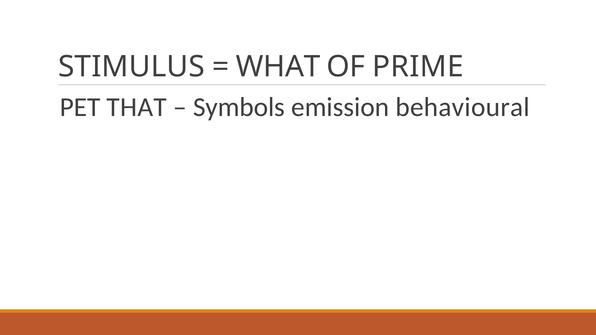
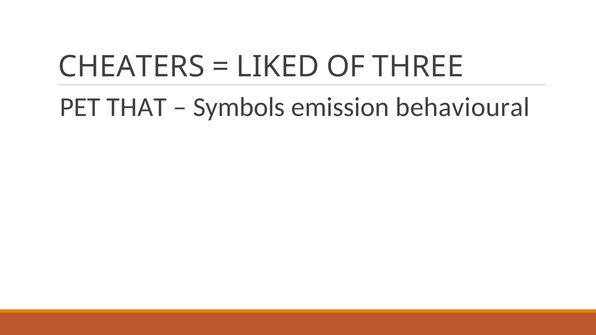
STIMULUS: STIMULUS -> CHEATERS (131, 67)
WHAT: WHAT -> LIKED (278, 67)
PRIME: PRIME -> THREE (418, 67)
